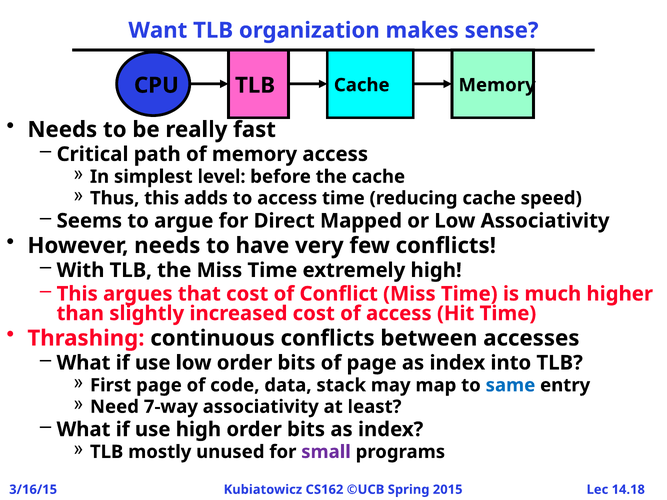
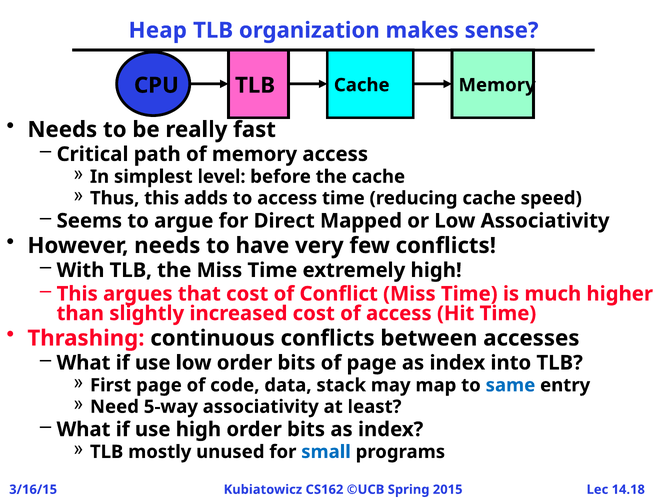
Want: Want -> Heap (158, 30)
7-way: 7-way -> 5-way (171, 407)
small colour: purple -> blue (326, 452)
